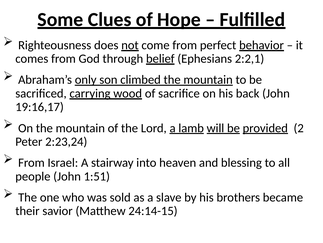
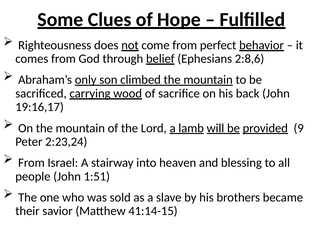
2:2,1: 2:2,1 -> 2:8,6 (250, 59)
2: 2 -> 9 (299, 128)
24:14-15: 24:14-15 -> 41:14-15 (153, 210)
